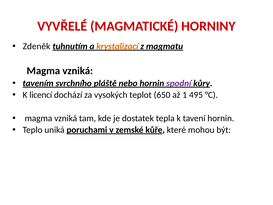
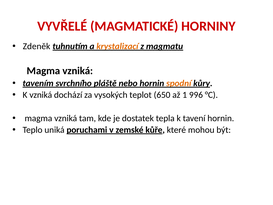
spodní colour: purple -> orange (179, 83)
K licencí: licencí -> vzniká (41, 95)
495: 495 -> 996 (196, 95)
